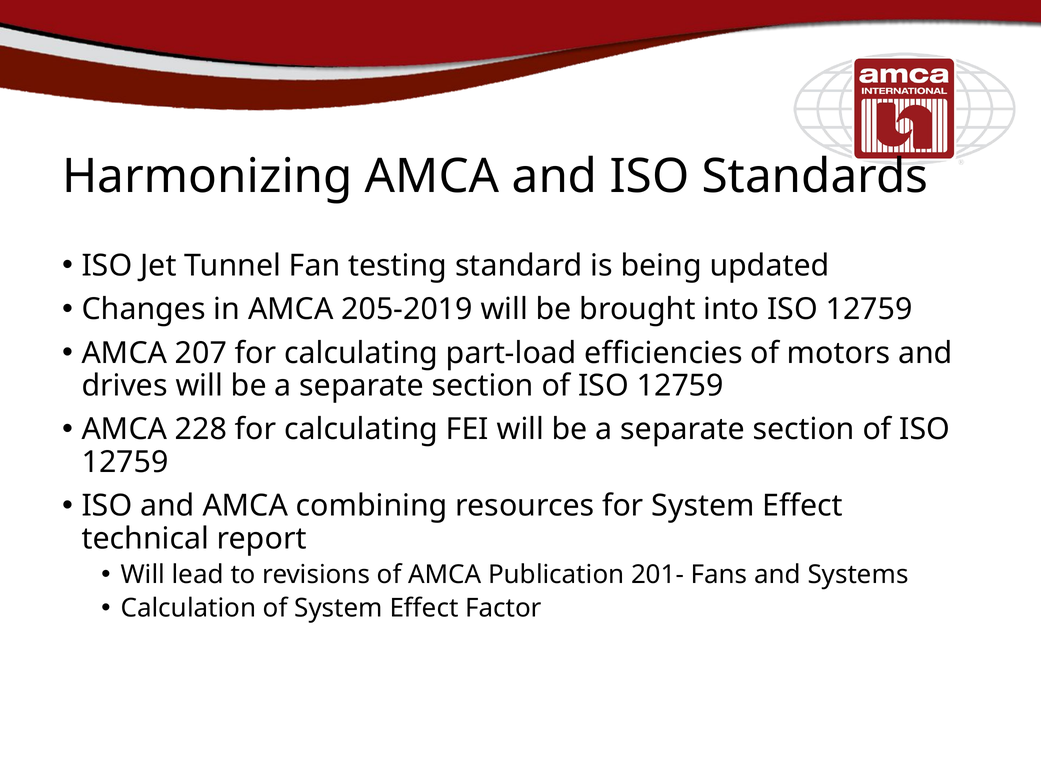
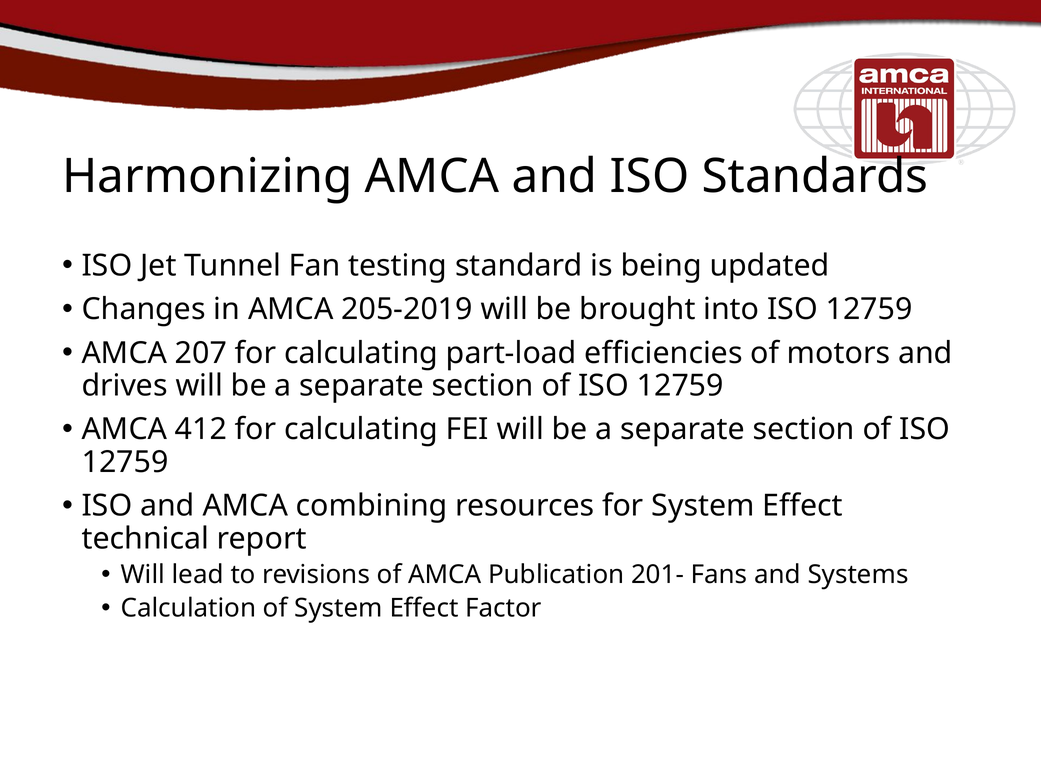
228: 228 -> 412 (201, 429)
